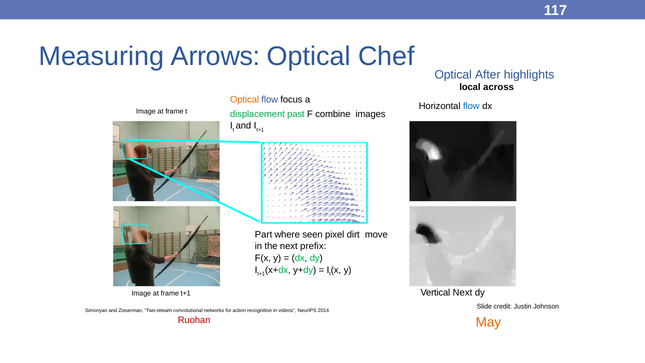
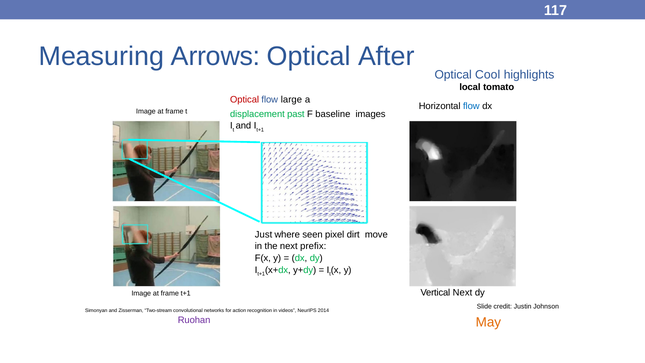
Chef: Chef -> After (386, 56)
After: After -> Cool (488, 75)
across: across -> tomato (499, 87)
Optical colour: orange -> red (245, 100)
focus: focus -> large (291, 100)
combine: combine -> baseline (333, 114)
Part: Part -> Just (264, 235)
Ruohan colour: red -> purple (194, 320)
